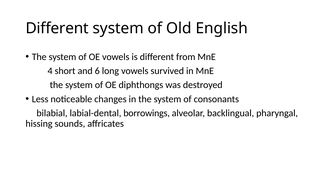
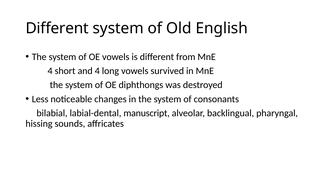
and 6: 6 -> 4 (97, 71)
borrowings: borrowings -> manuscript (147, 113)
